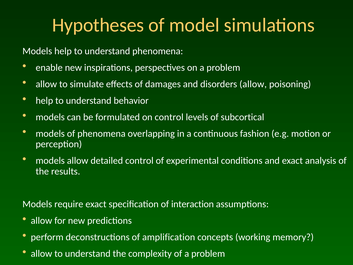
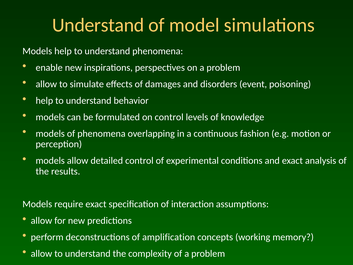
Hypotheses: Hypotheses -> Understand (98, 25)
disorders allow: allow -> event (253, 84)
subcortical: subcortical -> knowledge (243, 117)
